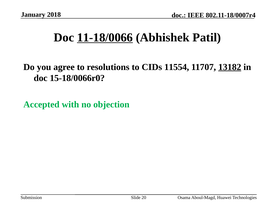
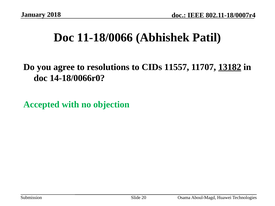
11-18/0066 underline: present -> none (105, 37)
11554: 11554 -> 11557 (177, 67)
15-18/0066r0: 15-18/0066r0 -> 14-18/0066r0 (77, 78)
